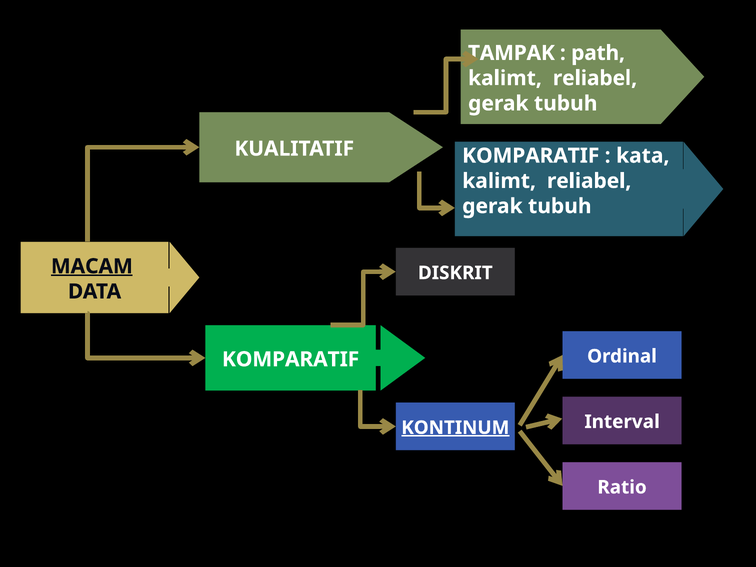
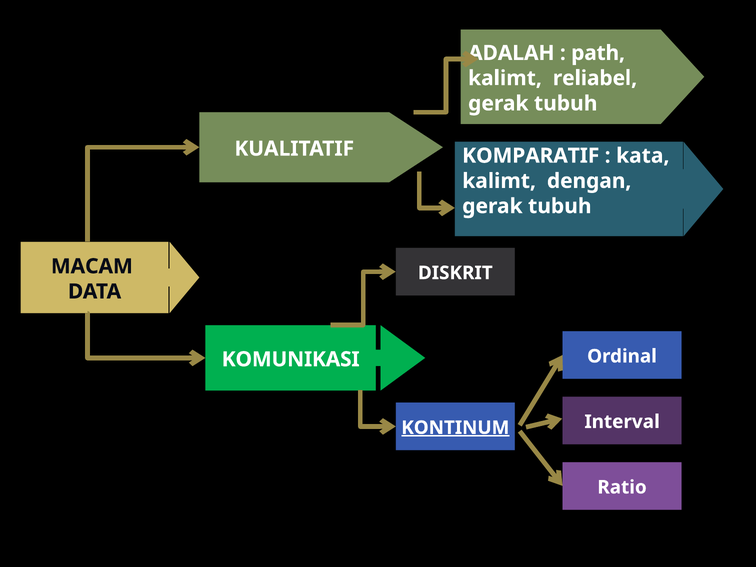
TAMPAK: TAMPAK -> ADALAH (511, 53)
reliabel: reliabel -> dengan (589, 181)
MACAM underline: present -> none (92, 266)
KOMPARATIF: KOMPARATIF -> KOMUNIKASI (291, 359)
